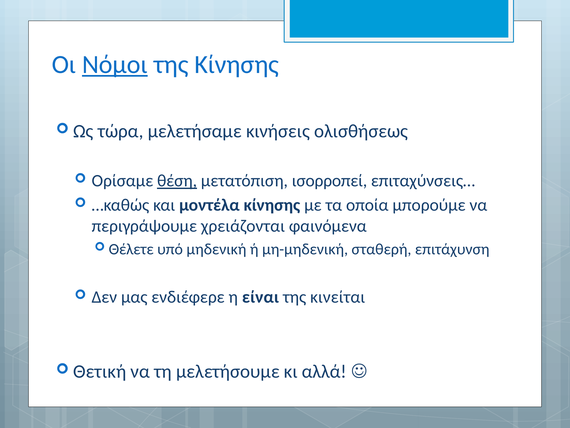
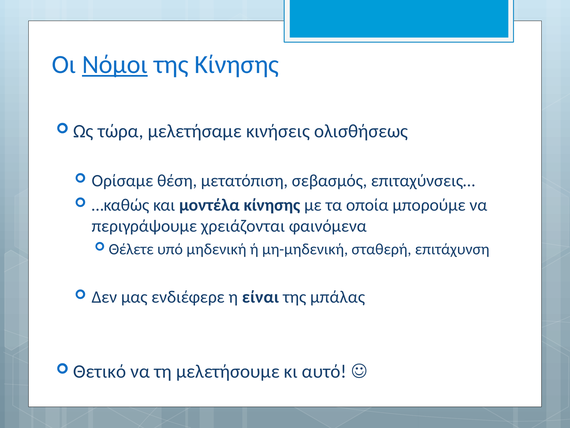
θέση underline: present -> none (177, 181)
ισορροπεί: ισορροπεί -> σεβασμός (329, 181)
κινείται: κινείται -> μπάλας (338, 297)
Θετική: Θετική -> Θετικό (100, 371)
αλλά: αλλά -> αυτό (324, 371)
